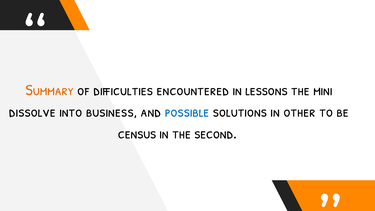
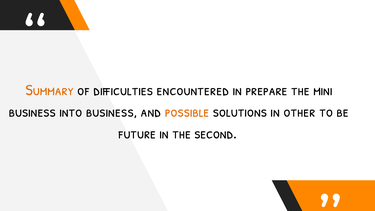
lessons: lessons -> prepare (267, 90)
dissolve: dissolve -> business (32, 112)
possible colour: blue -> orange (187, 112)
census: census -> future (137, 133)
